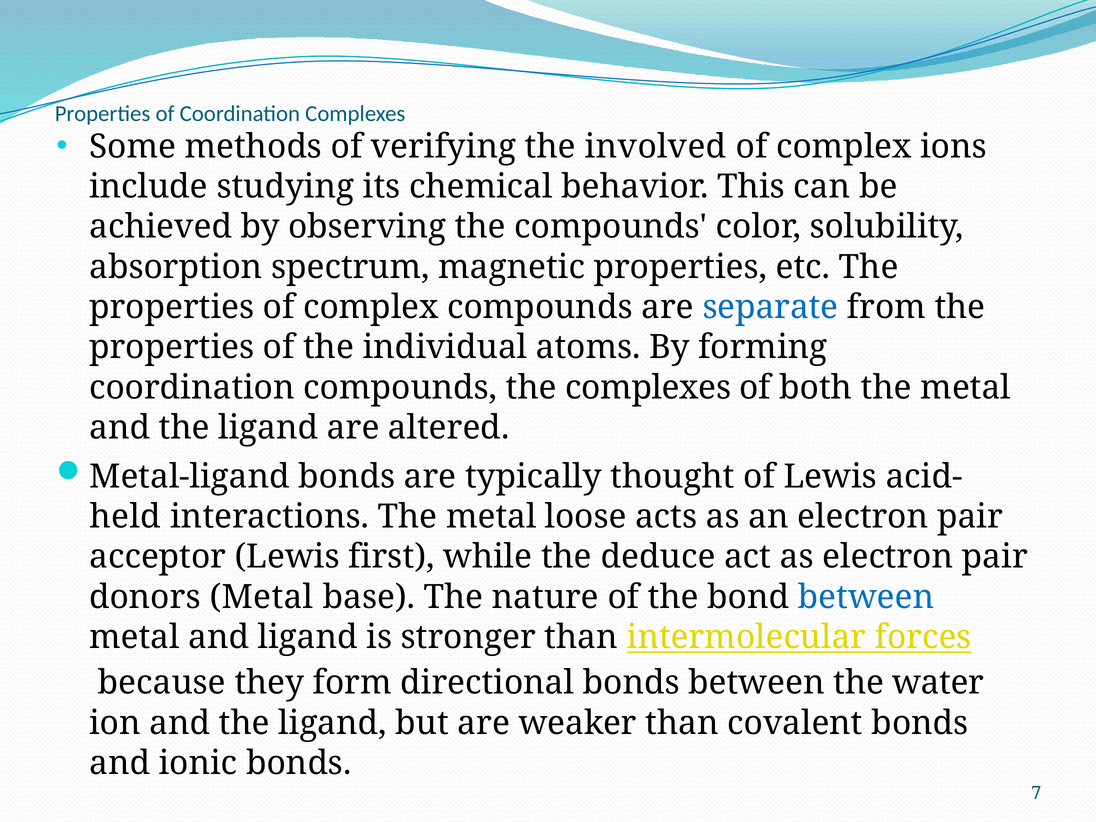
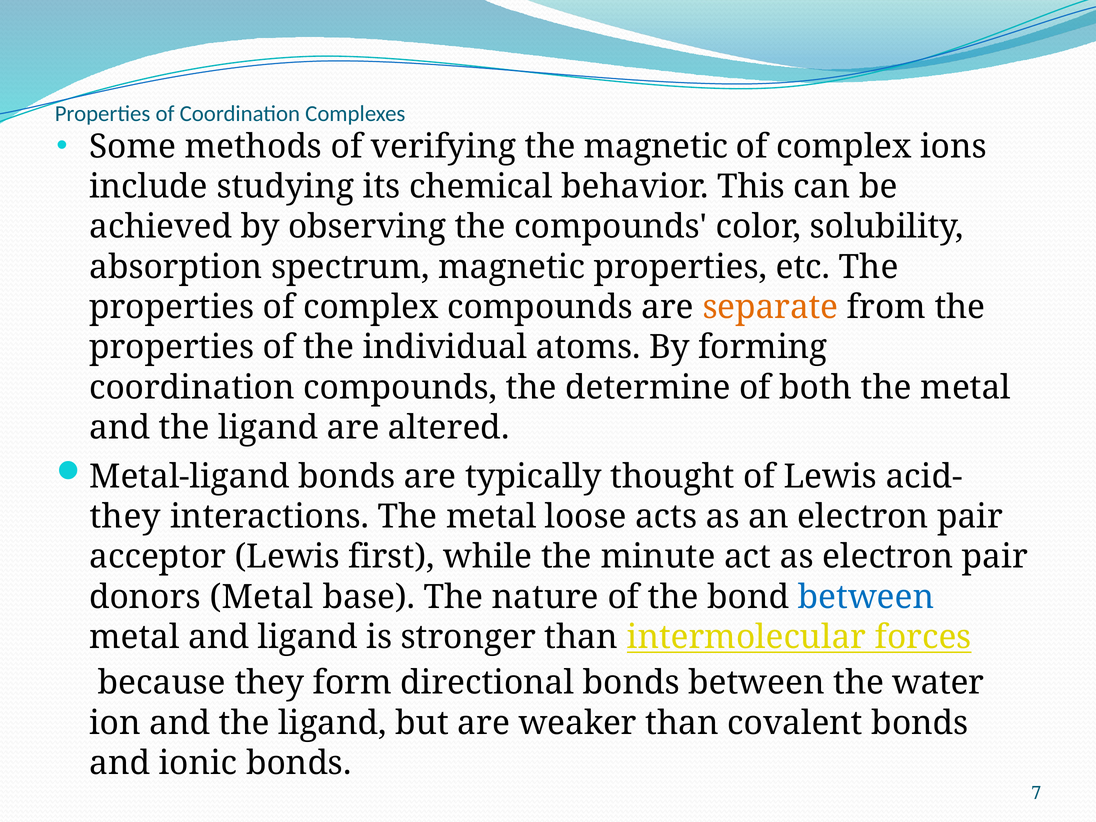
the involved: involved -> magnetic (656, 147)
separate colour: blue -> orange (770, 307)
the complexes: complexes -> determine (648, 388)
held: held -> they (125, 517)
deduce: deduce -> minute (658, 557)
